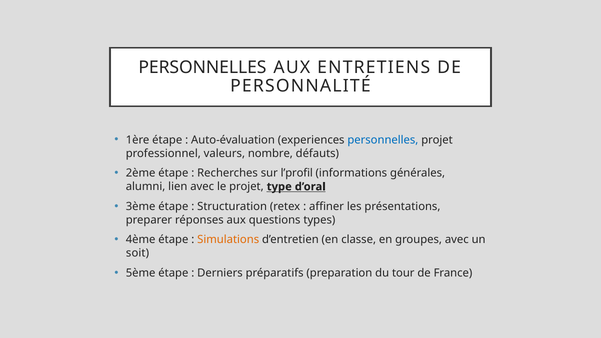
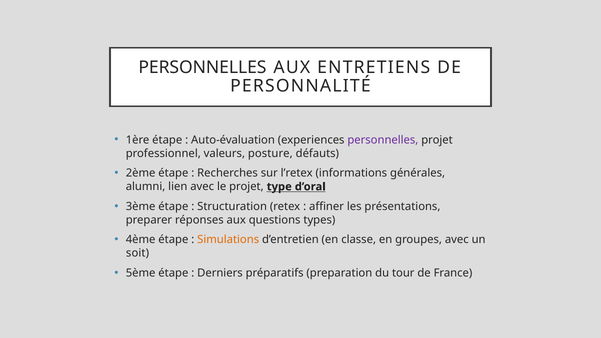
personnelles colour: blue -> purple (383, 140)
nombre: nombre -> posture (270, 153)
l’profil: l’profil -> l’retex (297, 173)
